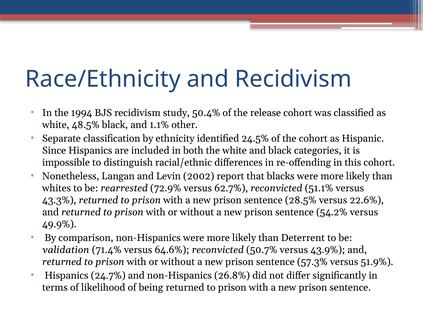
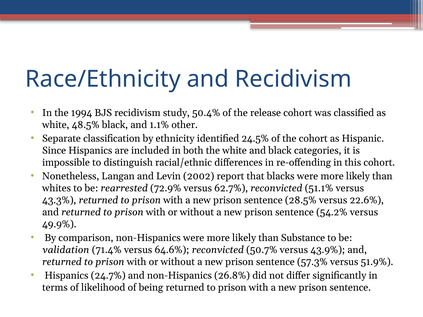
Deterrent: Deterrent -> Substance (303, 238)
